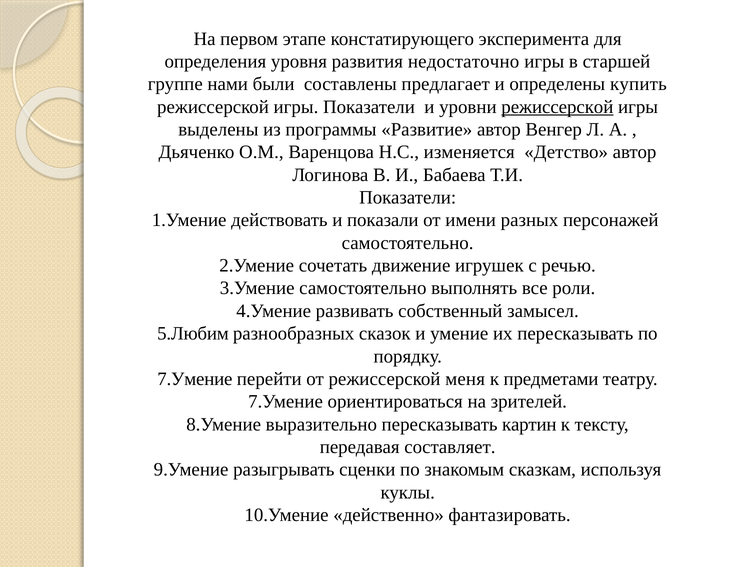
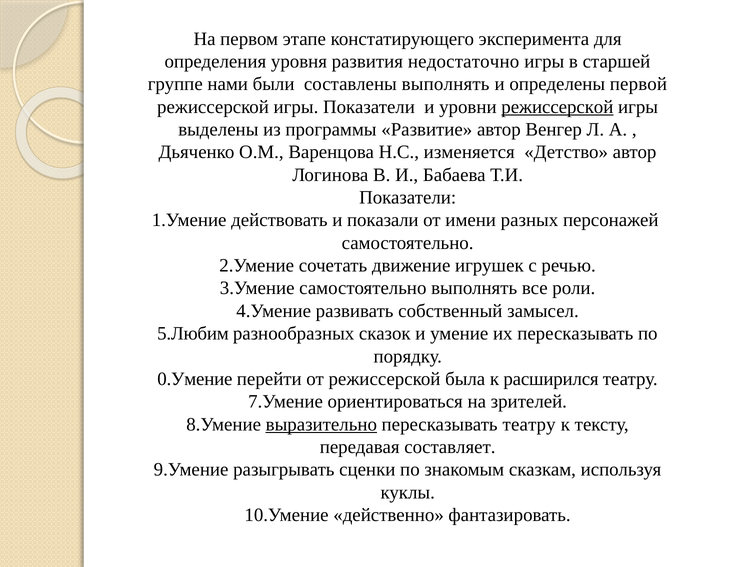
составлены предлагает: предлагает -> выполнять (446, 84)
купить: купить -> первой (638, 84)
7.Умение: 7.Умение -> 0.Умение (195, 379)
меня: меня -> была (465, 379)
предметами: предметами -> расширился (551, 379)
выразительно underline: none -> present (321, 424)
пересказывать картин: картин -> театру (529, 424)
